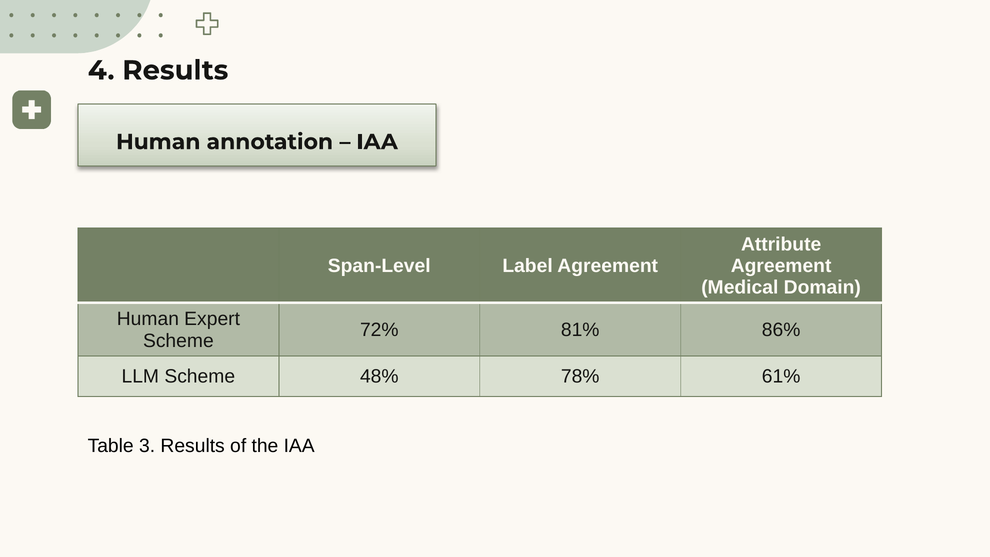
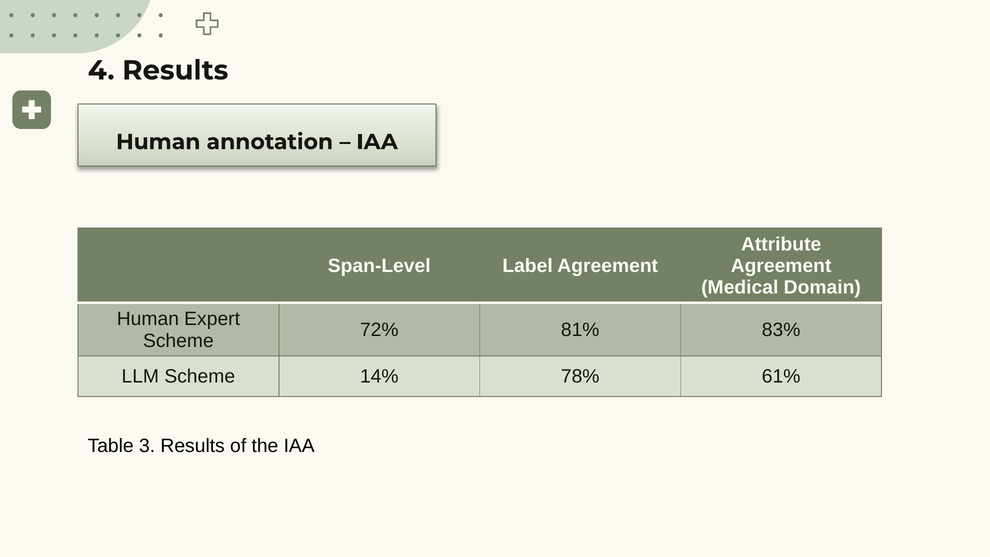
86%: 86% -> 83% (781, 330)
48%: 48% -> 14% (379, 376)
